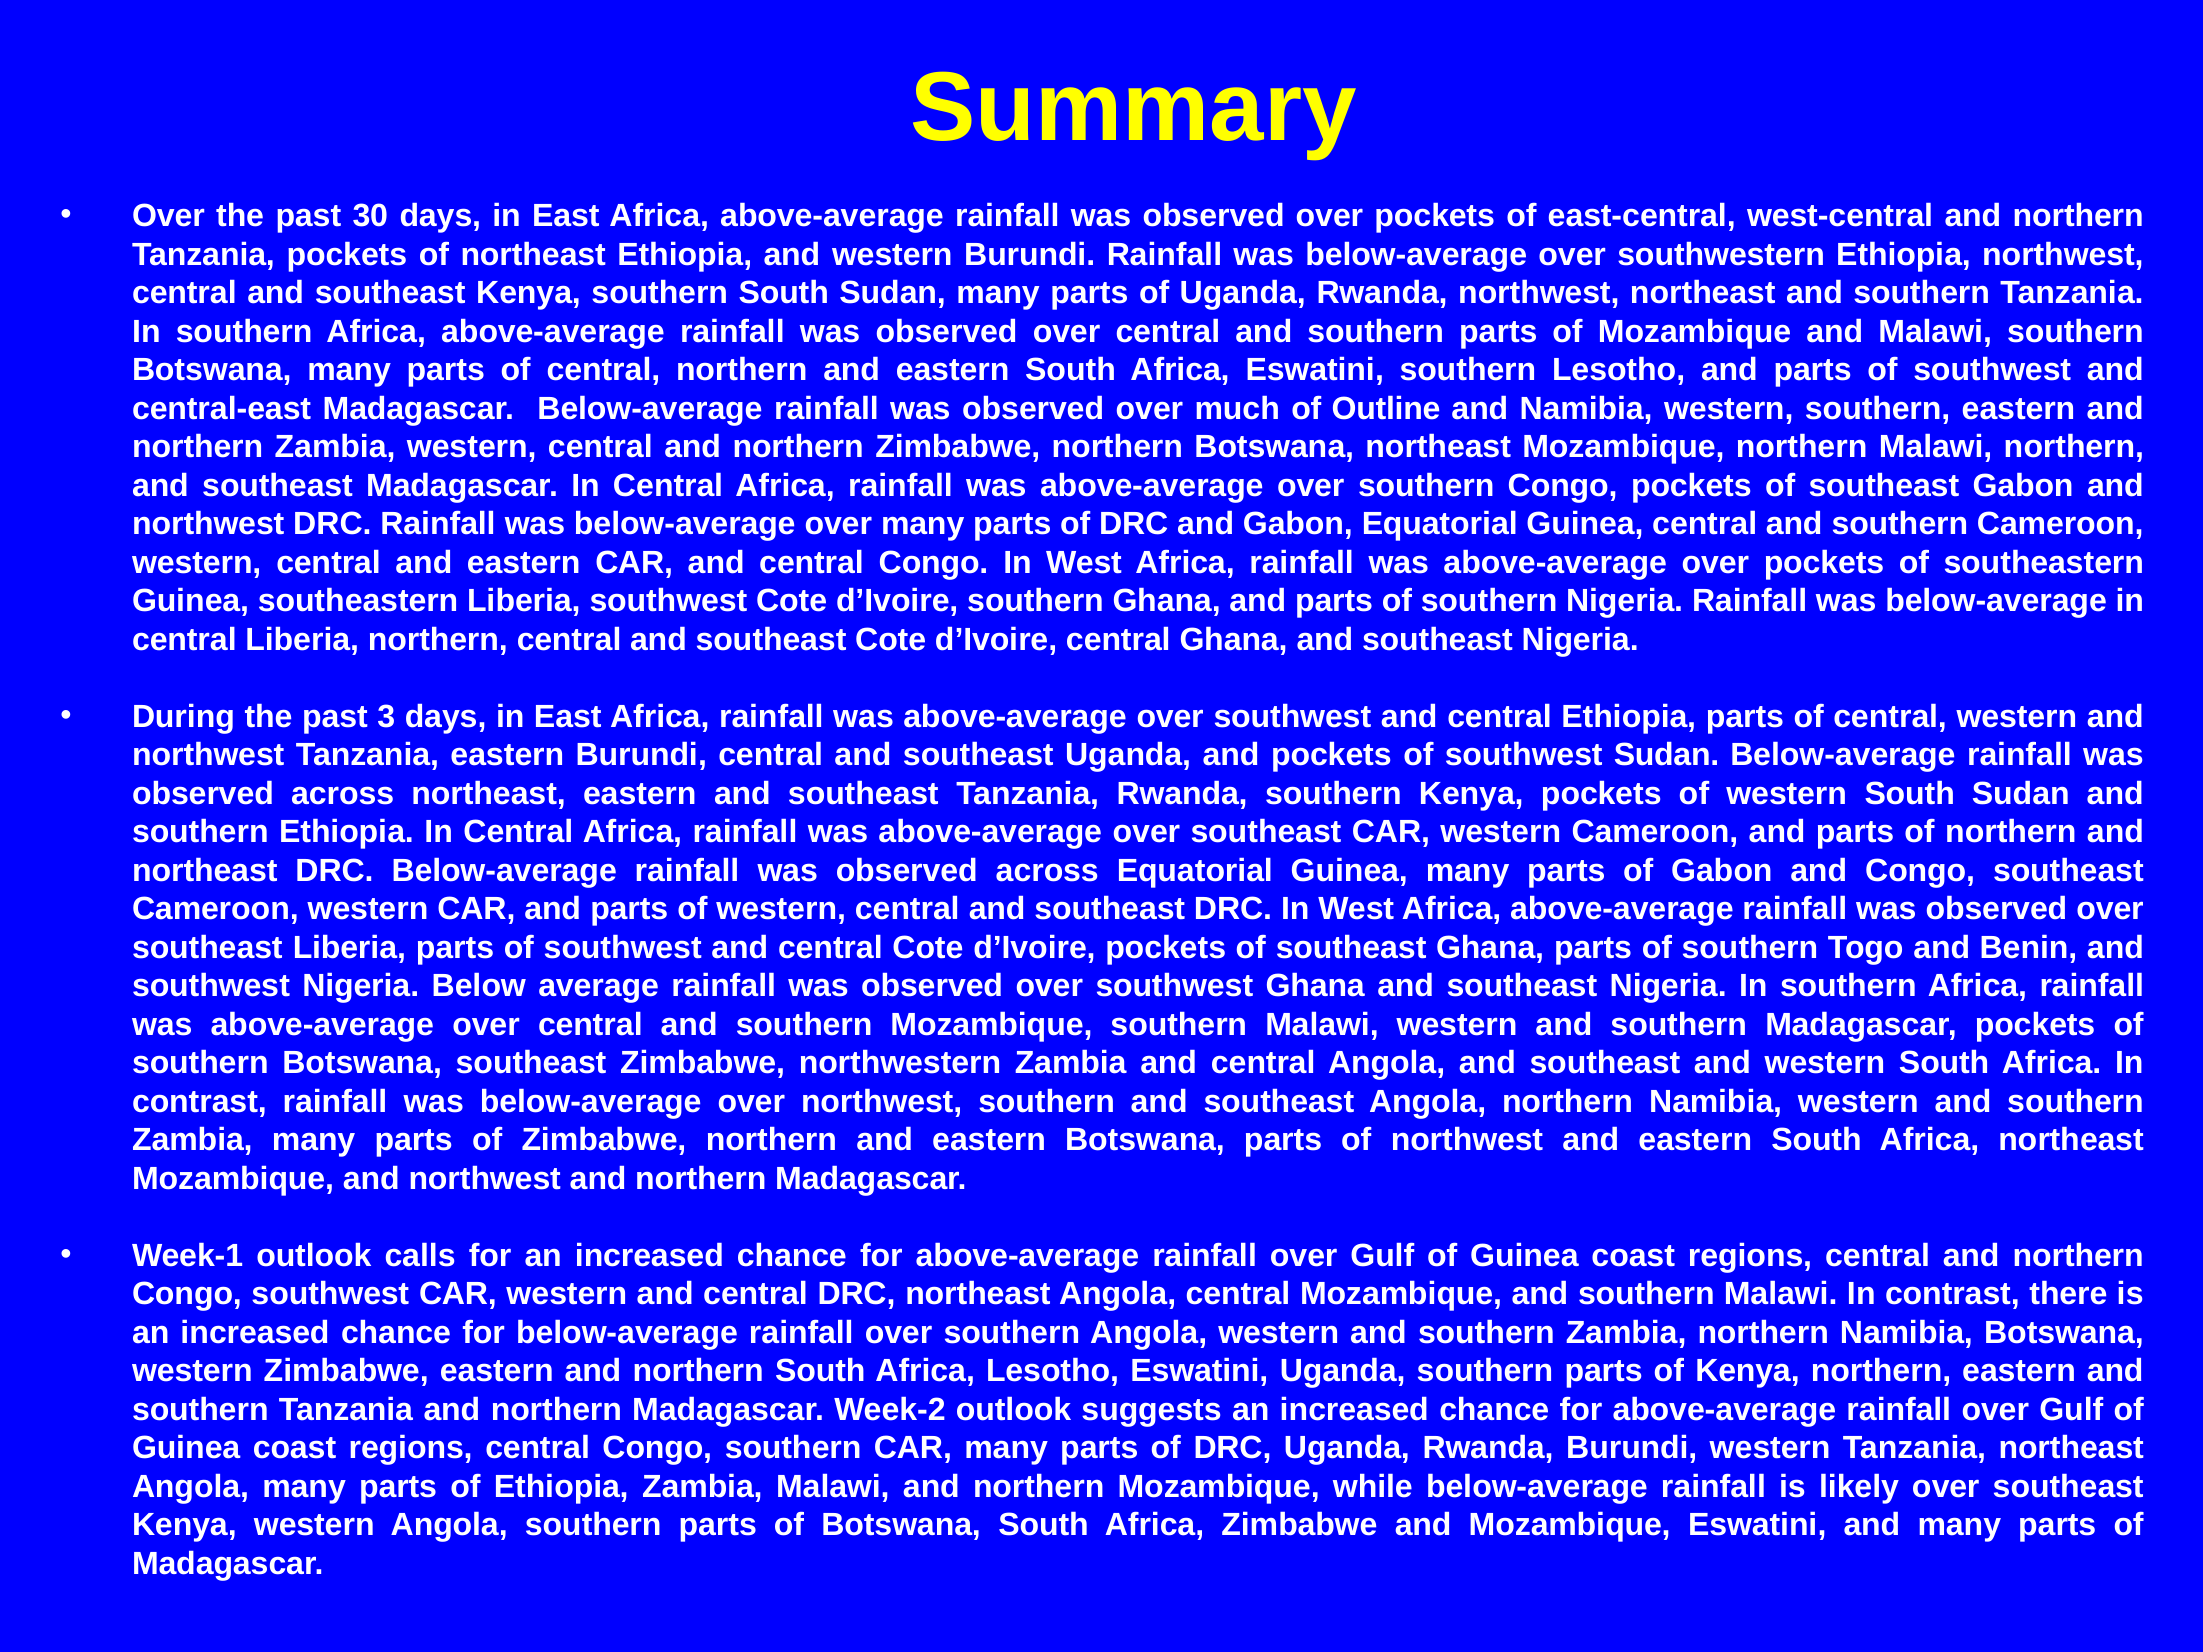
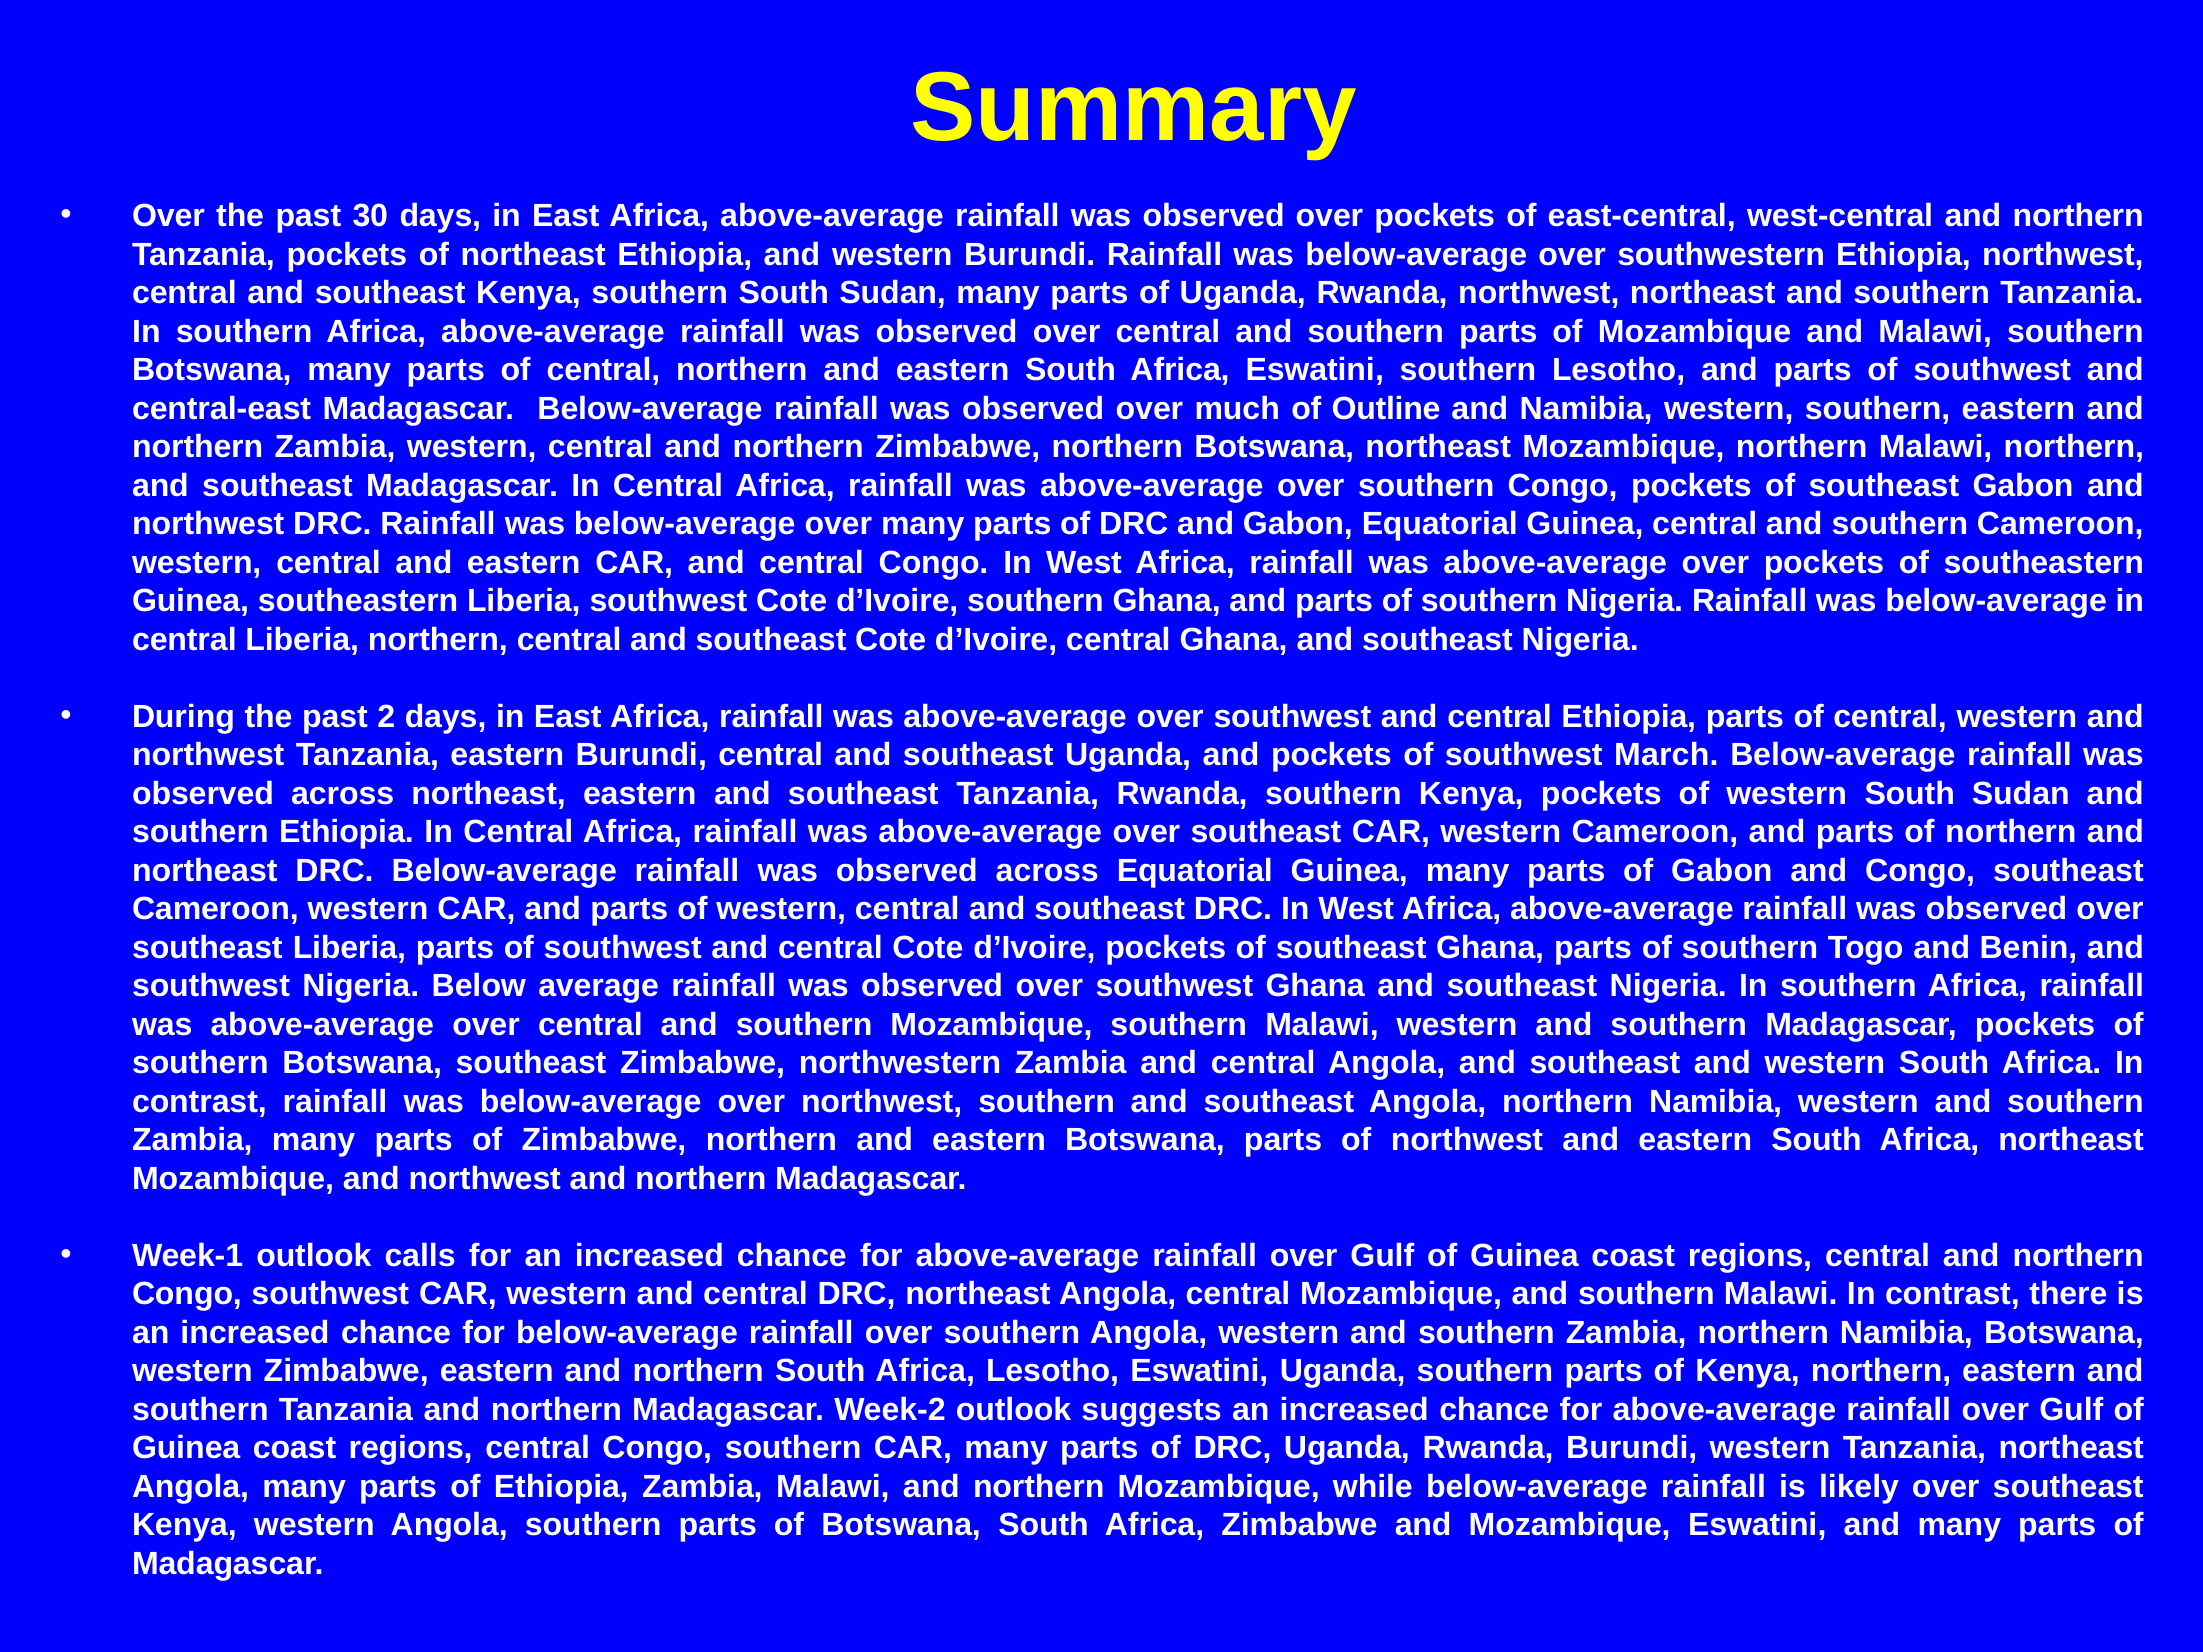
3: 3 -> 2 (386, 717)
southwest Sudan: Sudan -> March (1666, 755)
